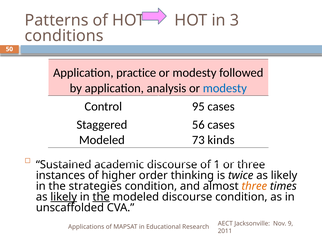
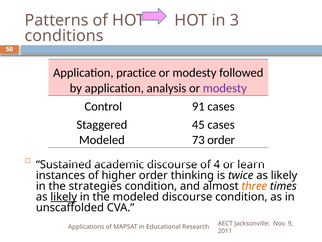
modesty colour: blue -> purple (225, 88)
95: 95 -> 91 (198, 106)
56: 56 -> 45 (198, 124)
73 kinds: kinds -> order (221, 140)
1: 1 -> 4 (217, 164)
or three: three -> learn (251, 164)
the underline: present -> none (101, 196)
